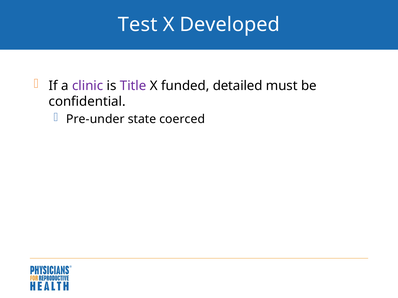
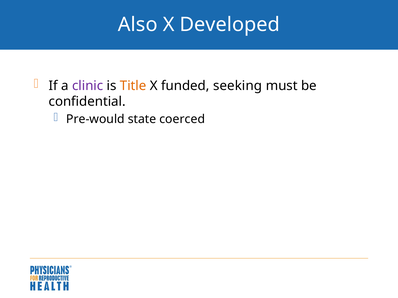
Test: Test -> Also (138, 25)
Title colour: purple -> orange (133, 86)
detailed: detailed -> seeking (238, 86)
Pre-under: Pre-under -> Pre-would (95, 119)
